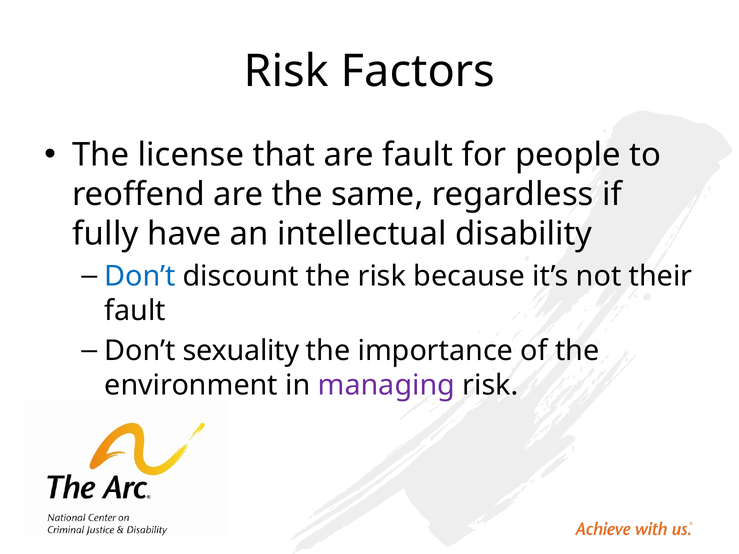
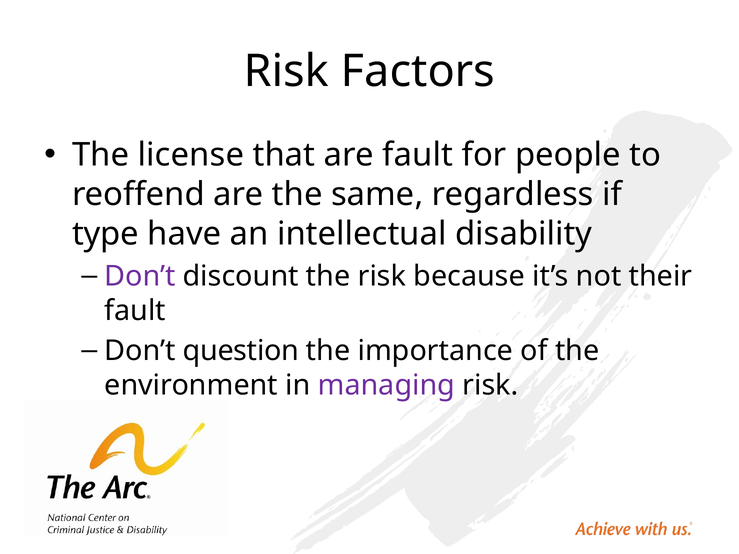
fully: fully -> type (106, 234)
Don’t colour: blue -> purple (140, 276)
sexuality: sexuality -> question (241, 351)
